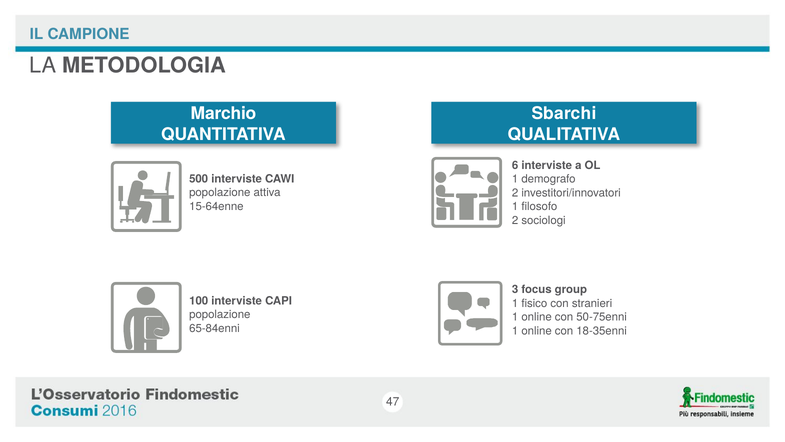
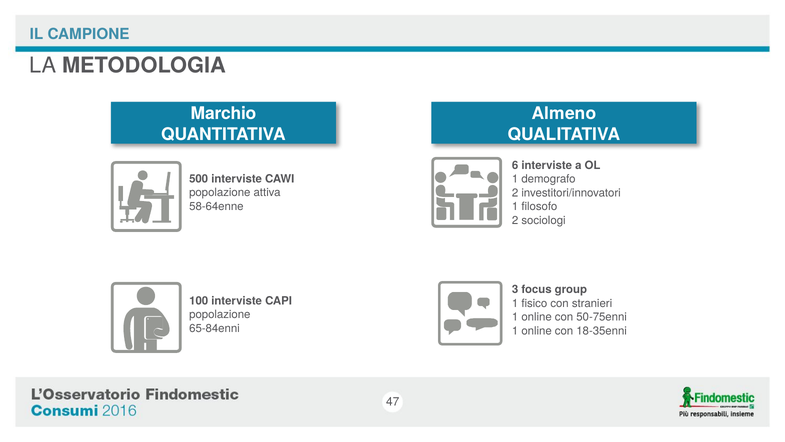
Sbarchi: Sbarchi -> Almeno (564, 113)
15-64enne: 15-64enne -> 58-64enne (216, 206)
